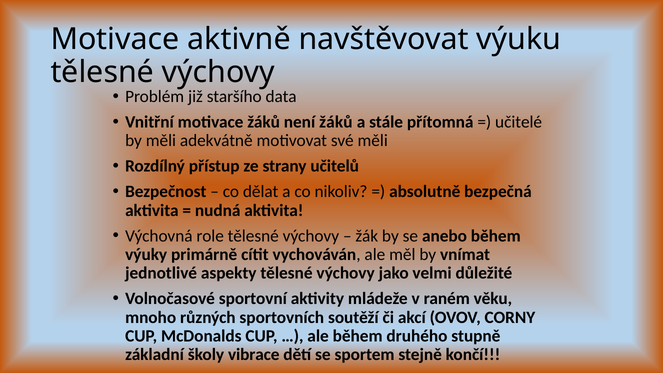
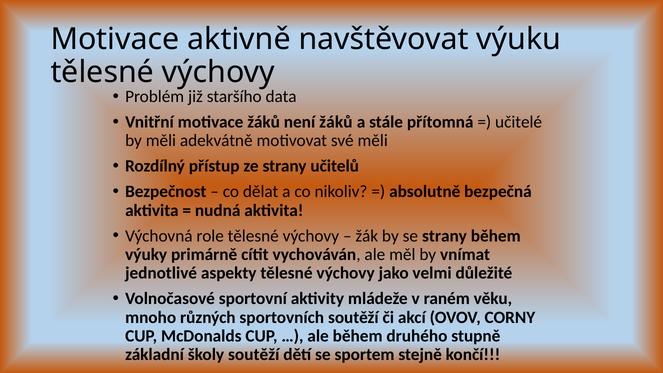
se anebo: anebo -> strany (444, 236)
školy vibrace: vibrace -> soutěží (254, 355)
